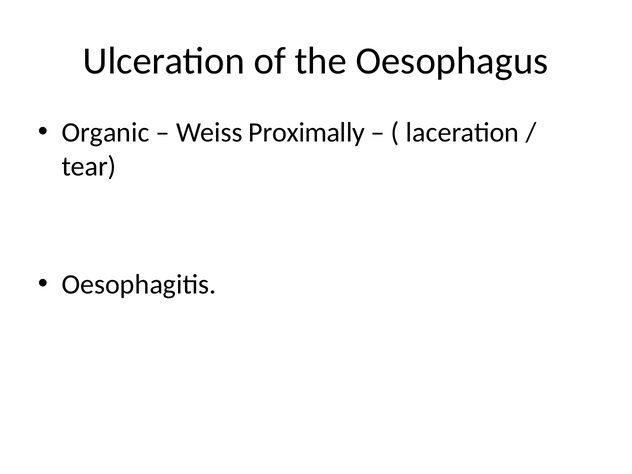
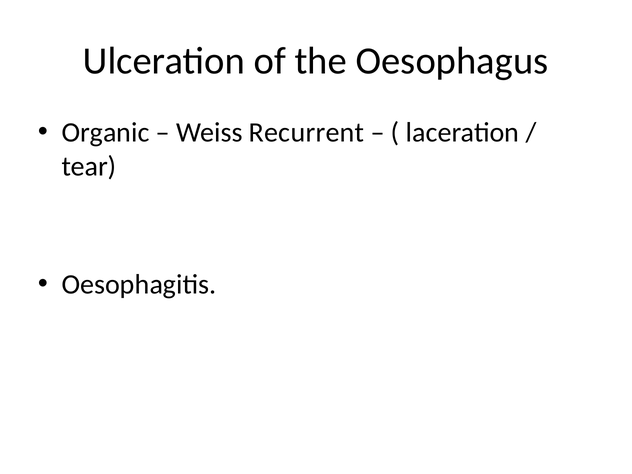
Proximally: Proximally -> Recurrent (306, 133)
